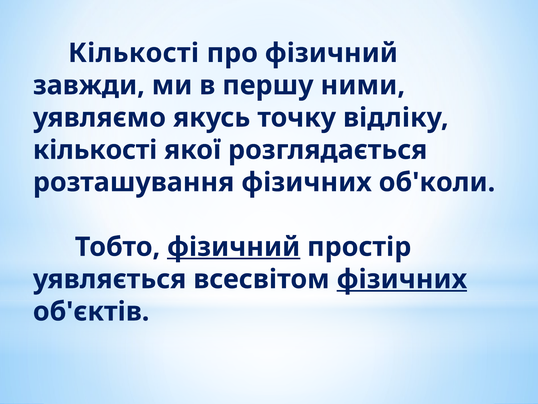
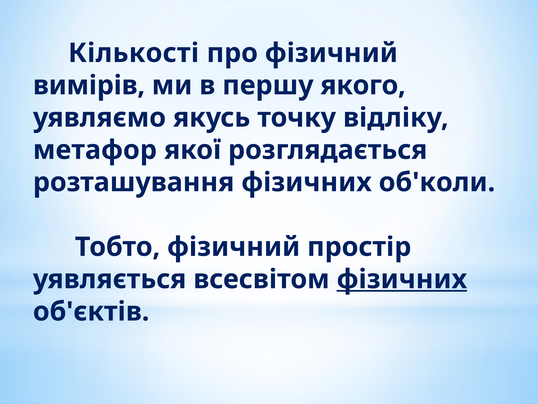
завжди: завжди -> вимірів (89, 85)
ними: ними -> якого (363, 85)
кількості: кількості -> метафор (95, 150)
фізичний underline: present -> none (234, 247)
